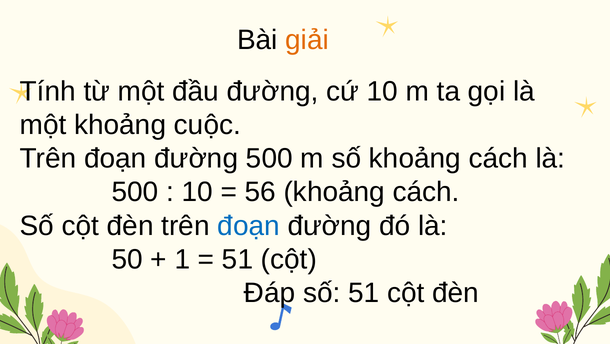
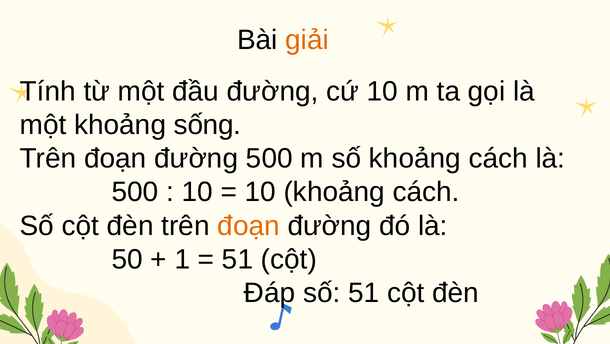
cuộc: cuộc -> sống (208, 125)
56: 56 -> 10 (260, 192)
đoạn colour: blue -> orange (249, 226)
